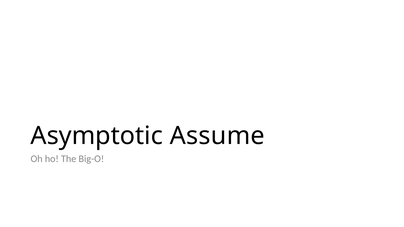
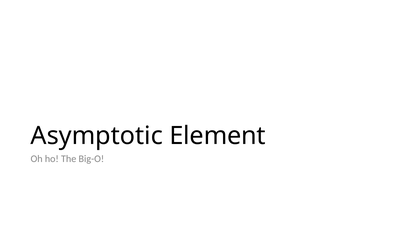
Assume: Assume -> Element (218, 136)
